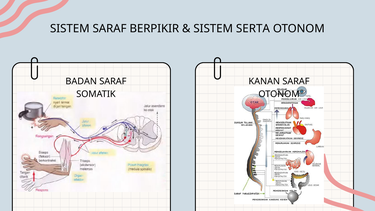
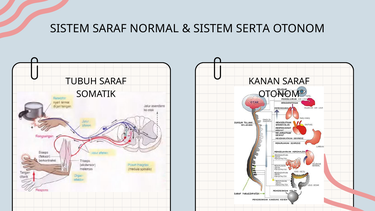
BERPIKIR: BERPIKIR -> NORMAL (154, 29)
BADAN: BADAN -> TUBUH (81, 81)
